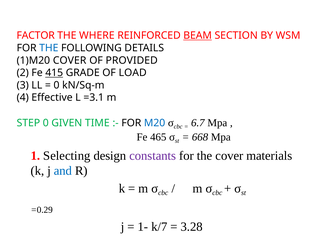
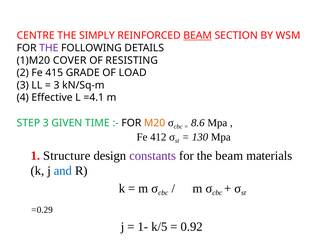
FACTOR: FACTOR -> CENTRE (36, 36)
WHERE: WHERE -> SIMPLY (97, 36)
THE colour: blue -> purple (49, 48)
PROVIDED: PROVIDED -> RESISTING (132, 60)
415 underline: present -> none (54, 73)
0: 0 -> 3 (57, 85)
=3.1: =3.1 -> =4.1 (94, 98)
STEP 0: 0 -> 3 (46, 123)
M20 colour: blue -> orange (155, 123)
6.7: 6.7 -> 8.6 (198, 123)
465: 465 -> 412 (158, 137)
668: 668 -> 130 (200, 137)
Selecting: Selecting -> Structure (67, 156)
the cover: cover -> beam (229, 156)
k/7: k/7 -> k/5 (159, 227)
3.28: 3.28 -> 0.92 (192, 227)
